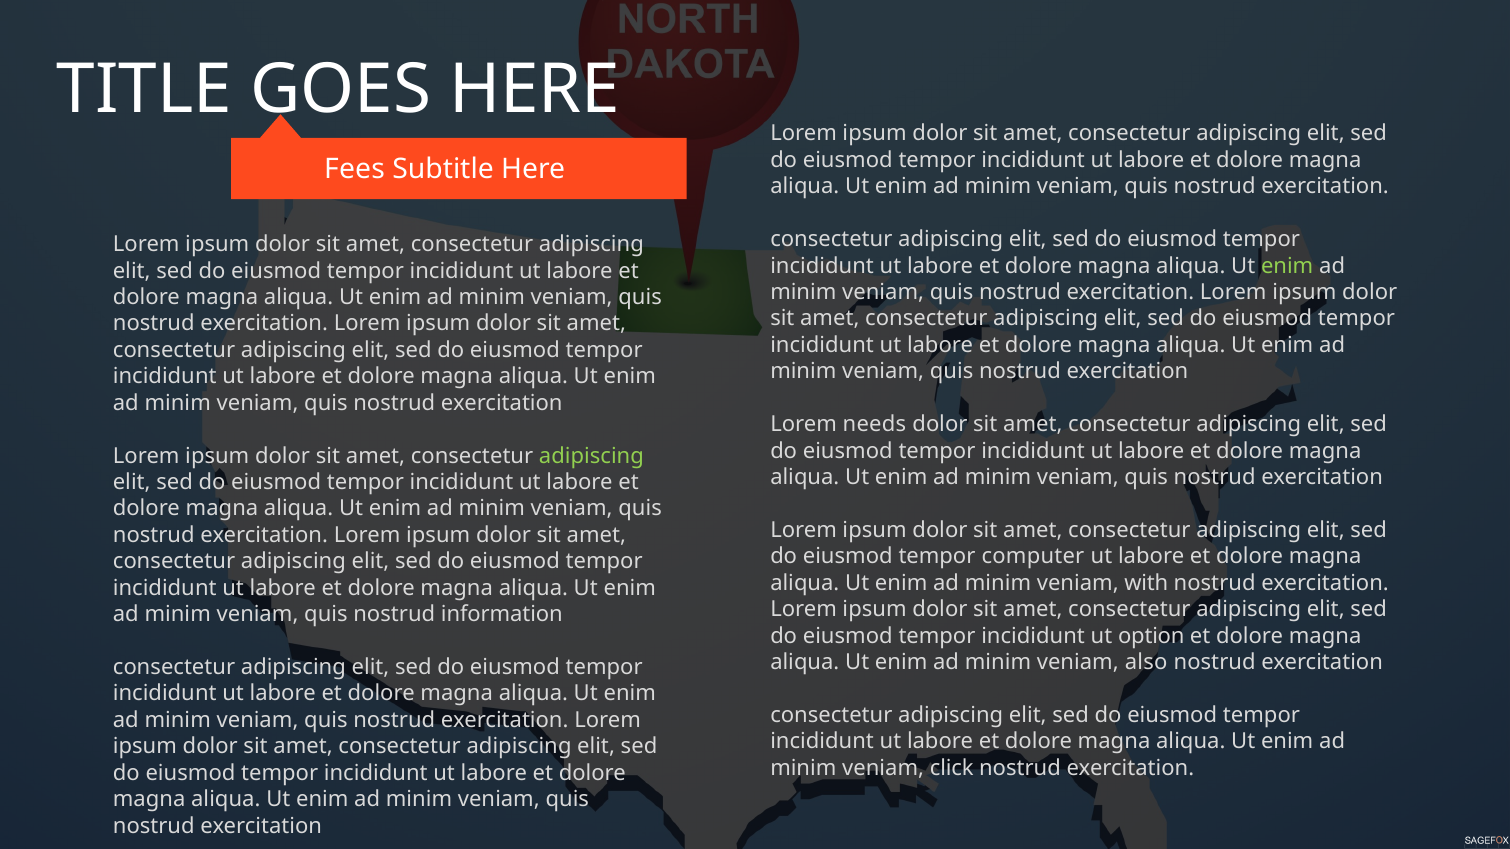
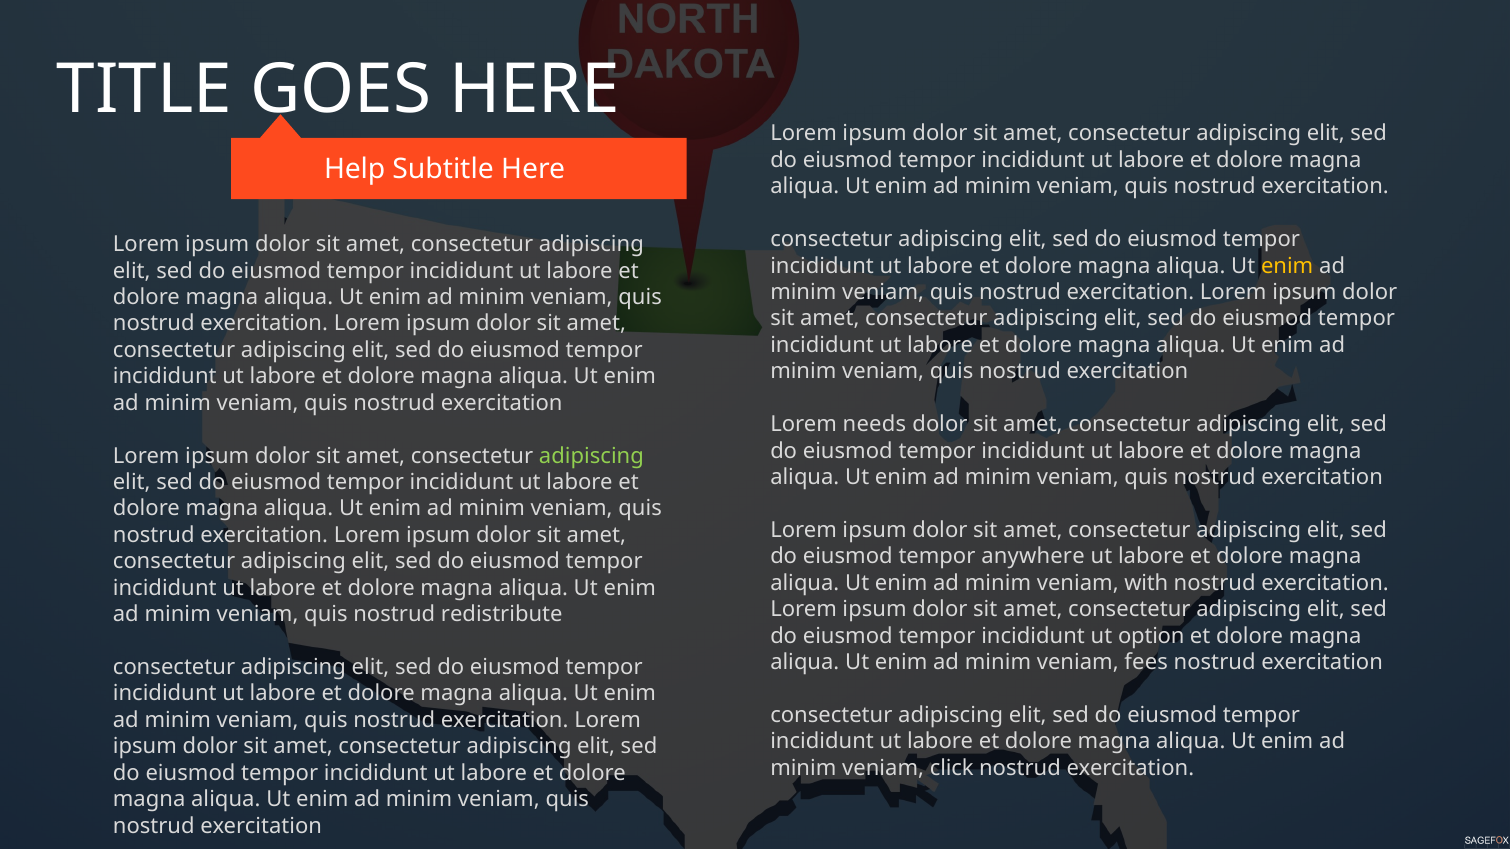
Fees: Fees -> Help (355, 169)
enim colour: light green -> yellow (1287, 266)
computer: computer -> anywhere (1033, 557)
information: information -> redistribute (502, 615)
also: also -> fees (1146, 662)
